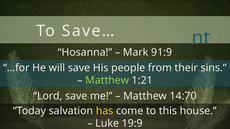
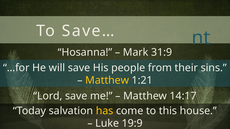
91:9: 91:9 -> 31:9 (162, 52)
Matthew colour: light green -> yellow (107, 81)
14:70: 14:70 -> 14:17 (183, 96)
